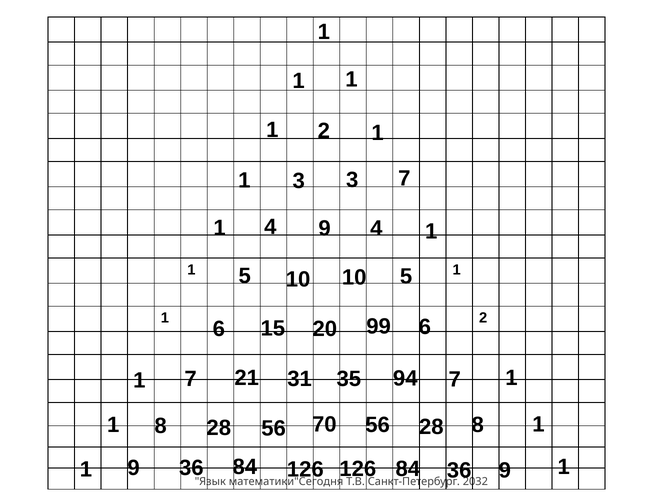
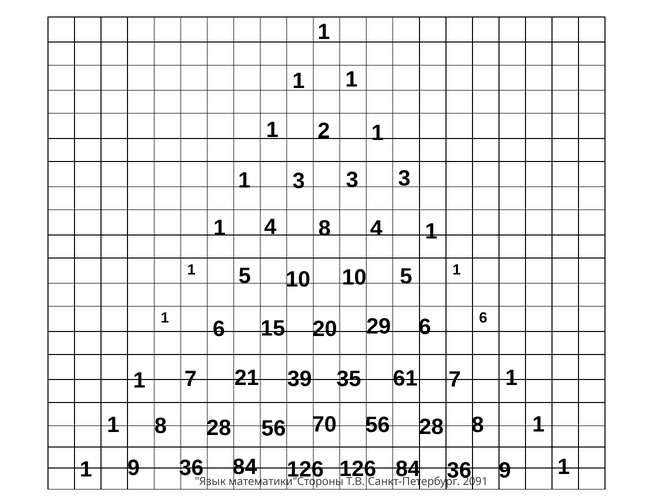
7: 7 -> 3 (404, 179)
4 9: 9 -> 8 (325, 229)
2: 2 -> 6 (483, 318)
99: 99 -> 29 (379, 327)
31: 31 -> 39 (300, 379)
94: 94 -> 61 (405, 379)
математики"Сегодня: математики"Сегодня -> математики"Стороны (286, 482)
2032: 2032 -> 2091 (475, 482)
